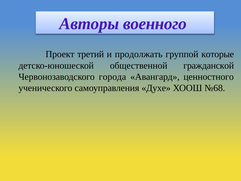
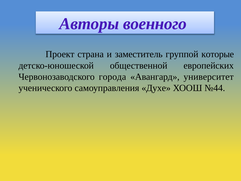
третий: третий -> страна (91, 54)
продолжать: продолжать -> заместитель (139, 54)
гражданской: гражданской -> европейских (209, 65)
ценностного: ценностного -> университет (209, 77)
№68: №68 -> №44 (215, 88)
